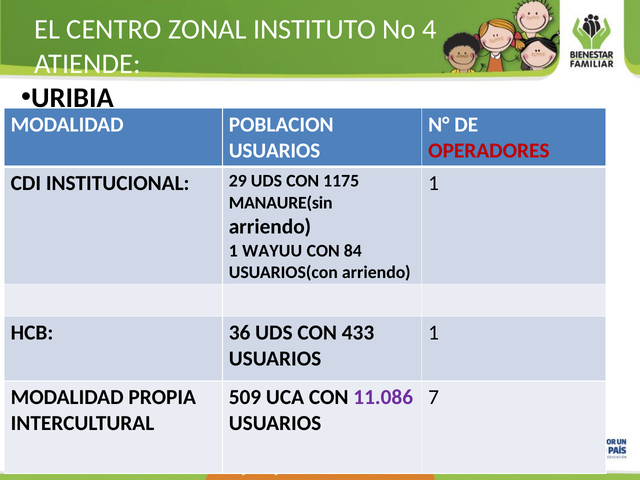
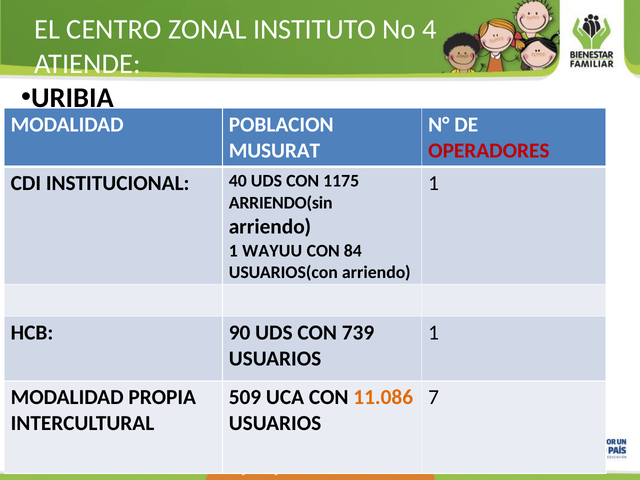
USUARIOS: USUARIOS -> MUSURAT (274, 151)
29: 29 -> 40 (238, 181)
MANAURE(sin: MANAURE(sin -> ARRIENDO(sin (281, 203)
36: 36 -> 90 (240, 333)
433: 433 -> 739 (358, 333)
11.086 colour: purple -> orange (383, 397)
